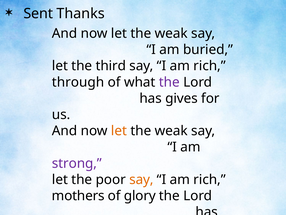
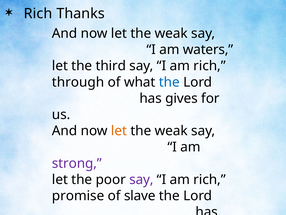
Sent: Sent -> Rich (38, 13)
buried: buried -> waters (208, 50)
the colour: purple -> blue (169, 82)
say colour: orange -> purple (141, 179)
mothers: mothers -> promise (78, 195)
glory: glory -> slave (140, 195)
